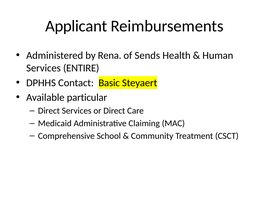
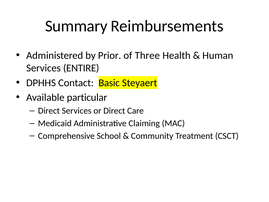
Applicant: Applicant -> Summary (76, 26)
Rena: Rena -> Prior (110, 55)
Sends: Sends -> Three (147, 55)
